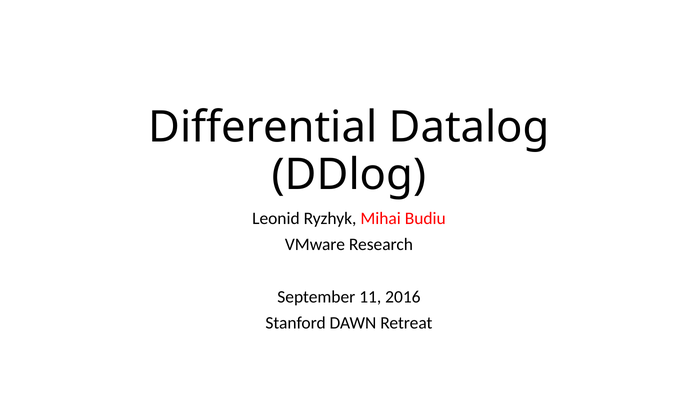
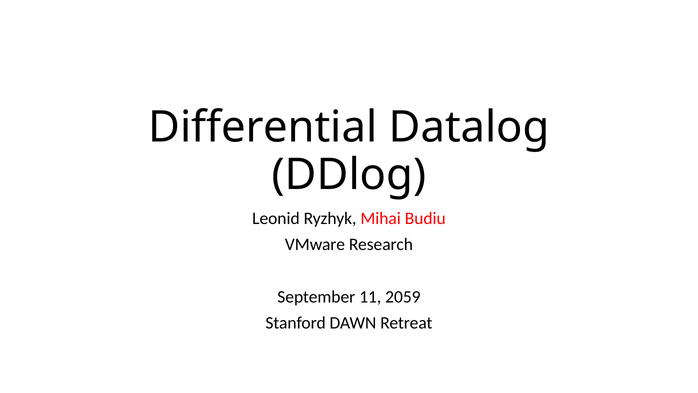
2016: 2016 -> 2059 (403, 297)
